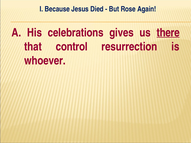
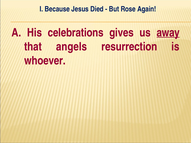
there: there -> away (168, 33)
control: control -> angels (72, 47)
